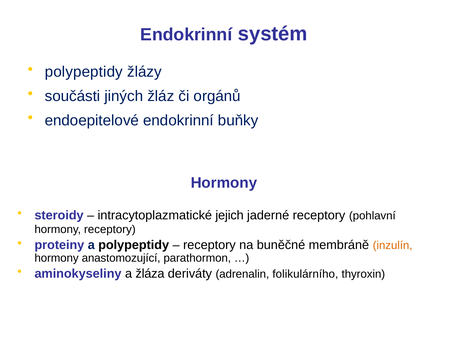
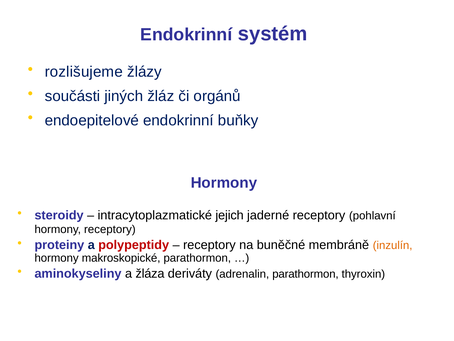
polypeptidy: polypeptidy -> rozlišujeme (84, 72)
polypeptidy colour: black -> red (134, 245)
anastomozující: anastomozující -> makroskopické (121, 258)
adrenalin folikulárního: folikulárního -> parathormon (305, 274)
